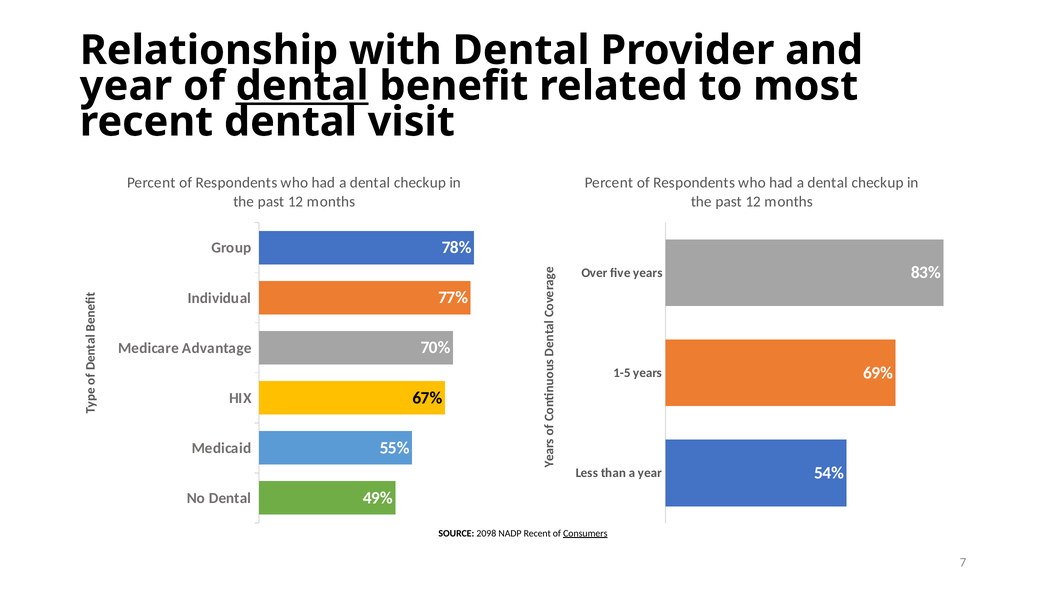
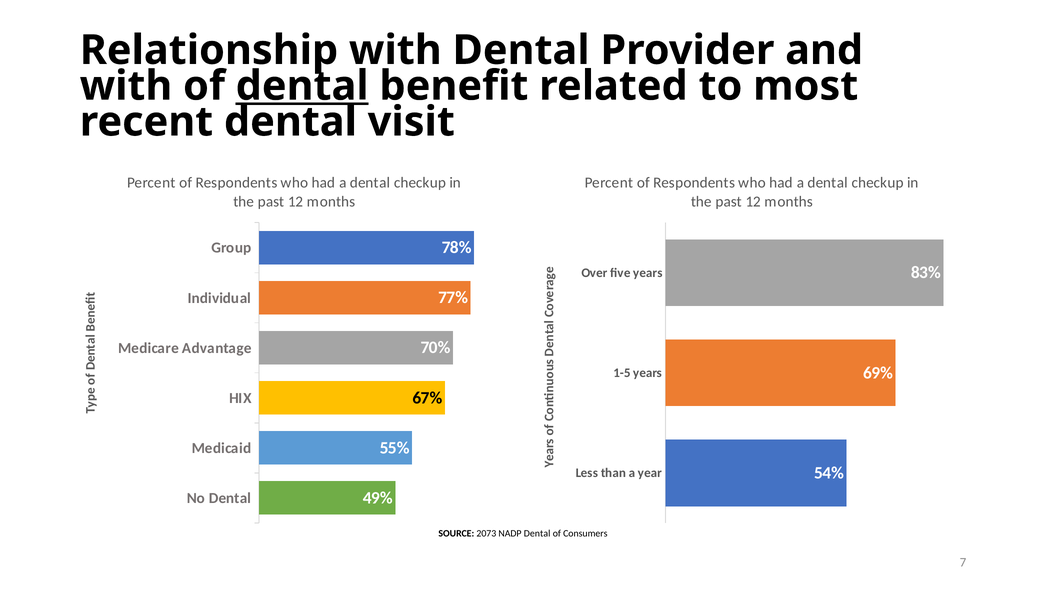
year: year -> with (126, 86)
2098: 2098 -> 2073 (486, 533)
NADP Recent: Recent -> Dental (537, 533)
Consumers underline: present -> none (585, 533)
